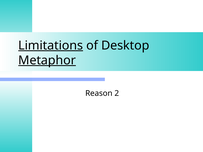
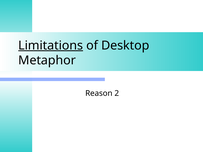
Metaphor underline: present -> none (47, 60)
